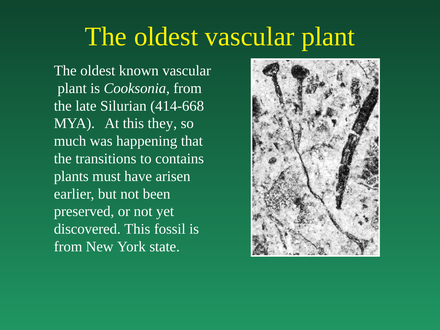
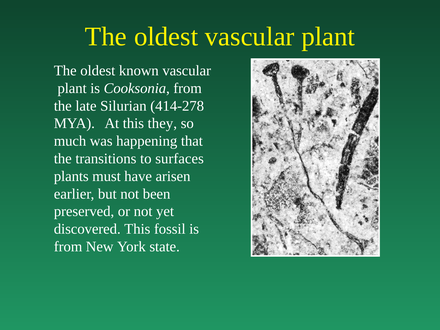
414-668: 414-668 -> 414-278 (177, 106)
contains: contains -> surfaces (180, 159)
